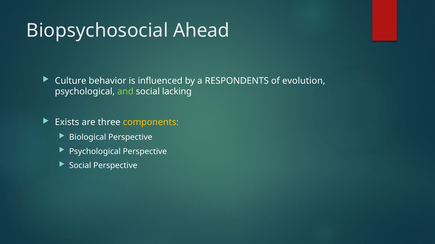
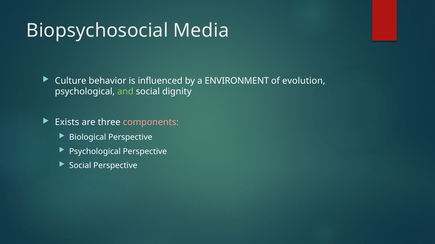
Ahead: Ahead -> Media (201, 31)
RESPONDENTS: RESPONDENTS -> ENVIRONMENT (237, 81)
lacking: lacking -> dignity (177, 92)
components colour: yellow -> pink (151, 123)
